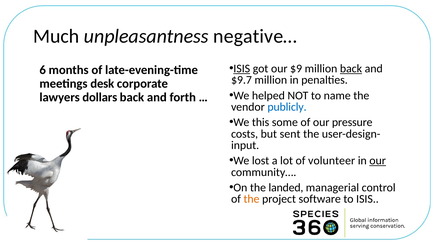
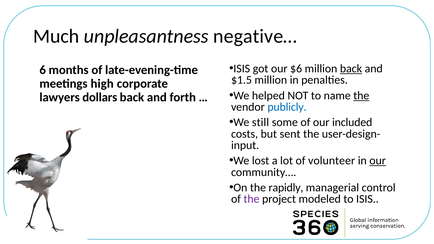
ISIS underline: present -> none (242, 69)
$9: $9 -> $6 (296, 69)
$9.7: $9.7 -> $1.5 (241, 80)
desk: desk -> high (102, 84)
the underline: none -> present (361, 96)
this: this -> still (261, 122)
pressure: pressure -> included (352, 122)
landed: landed -> rapidly (286, 188)
the colour: orange -> purple (252, 199)
software: software -> modeled (320, 199)
